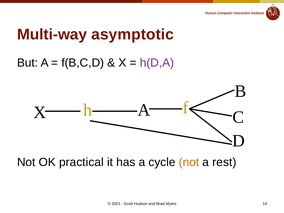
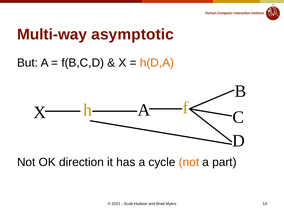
h(D,A colour: purple -> orange (157, 63)
practical: practical -> direction (81, 162)
rest: rest -> part (224, 162)
